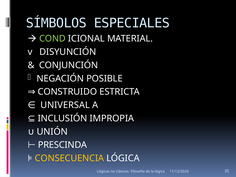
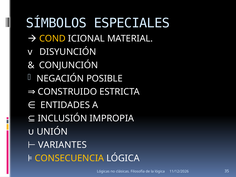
COND colour: light green -> yellow (52, 39)
UNIVERSAL: UNIVERSAL -> ENTIDADES (65, 105)
PRESCINDA: PRESCINDA -> VARIANTES (62, 145)
